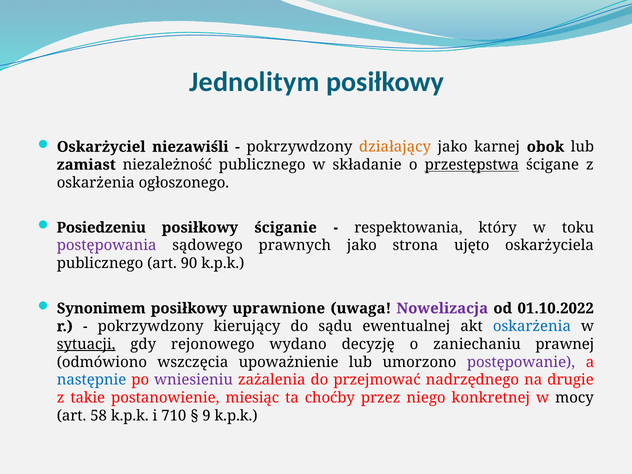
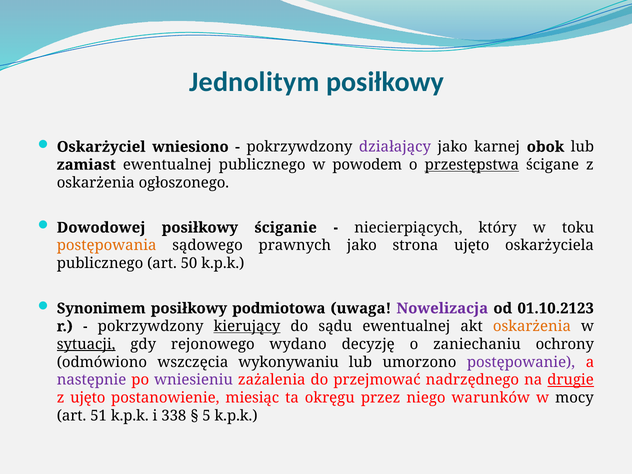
niezawiśli: niezawiśli -> wniesiono (190, 147)
działający colour: orange -> purple (395, 147)
zamiast niezależność: niezależność -> ewentualnej (167, 165)
składanie: składanie -> powodem (367, 165)
Posiedzeniu: Posiedzeniu -> Dowodowej (101, 228)
respektowania: respektowania -> niecierpiących (408, 228)
postępowania colour: purple -> orange (107, 246)
90: 90 -> 50 (189, 263)
uprawnione: uprawnione -> podmiotowa (279, 308)
01.10.2022: 01.10.2022 -> 01.10.2123 (556, 308)
kierujący underline: none -> present (247, 326)
oskarżenia colour: blue -> orange (532, 326)
prawnej: prawnej -> ochrony (565, 344)
upoważnienie: upoważnienie -> wykonywaniu (289, 362)
następnie colour: blue -> purple (92, 380)
drugie underline: none -> present (571, 380)
z takie: takie -> ujęto (88, 398)
choćby: choćby -> okręgu (330, 398)
konkretnej: konkretnej -> warunków (491, 398)
58: 58 -> 51 (99, 416)
710: 710 -> 338 (174, 416)
9: 9 -> 5 (206, 416)
